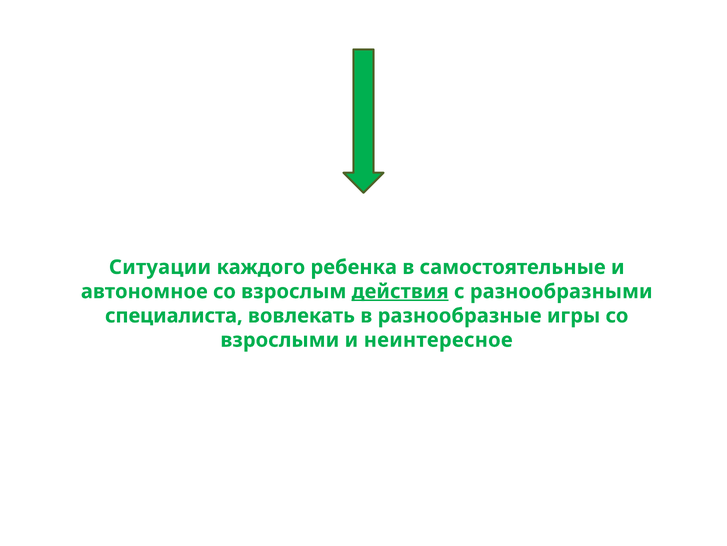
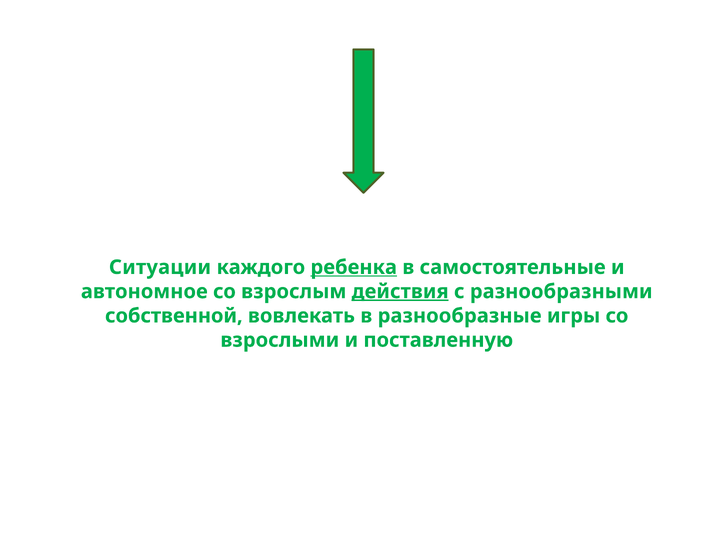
ребенка underline: none -> present (354, 267)
специалиста: специалиста -> собственной (174, 315)
неинтересное: неинтересное -> поставленную (438, 340)
